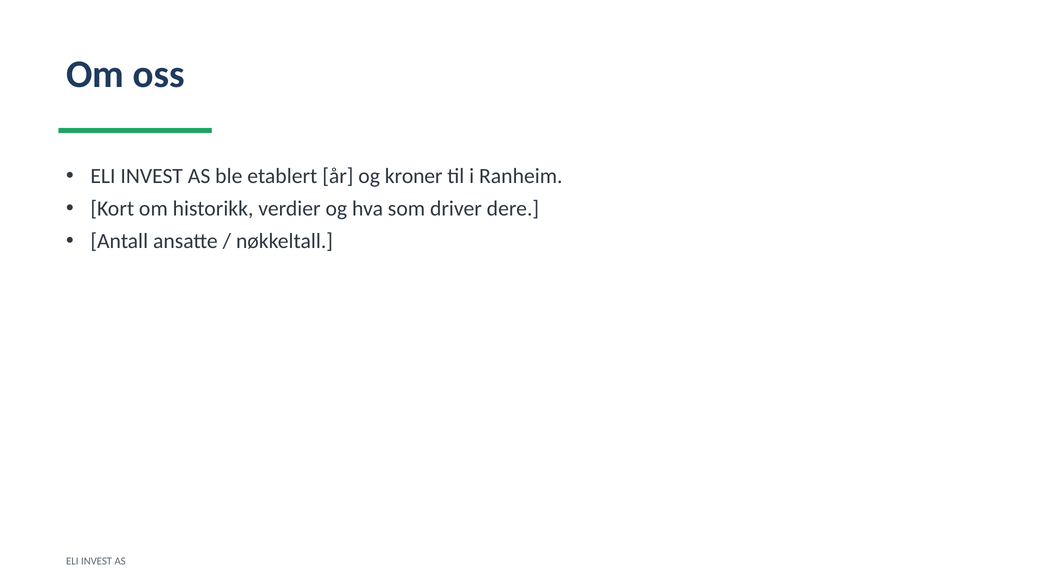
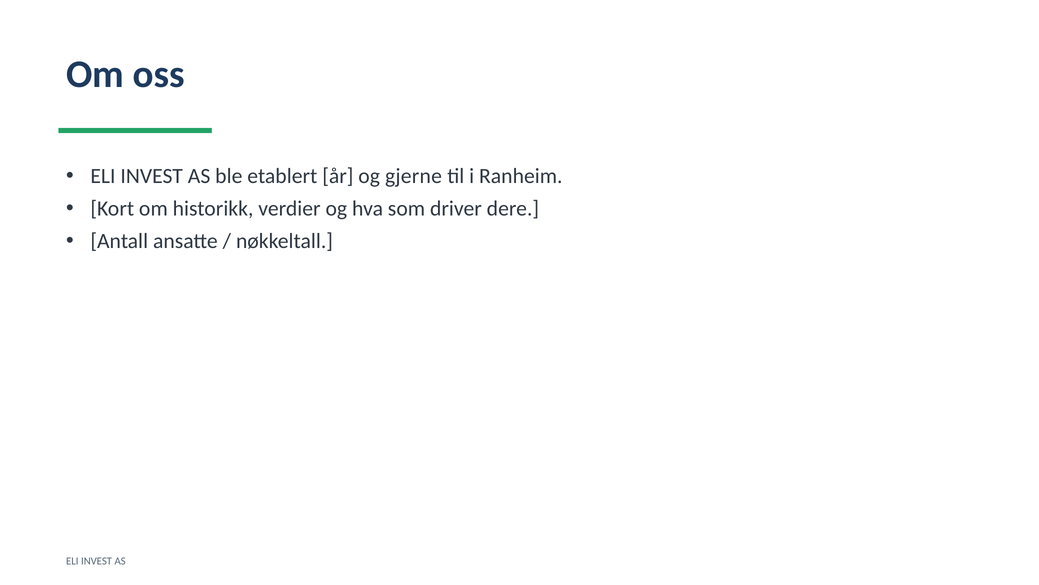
kroner: kroner -> gjerne (413, 176)
